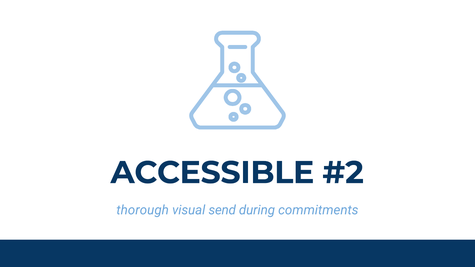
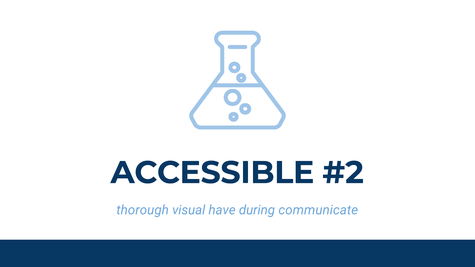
send: send -> have (222, 210)
commitments: commitments -> communicate (318, 210)
